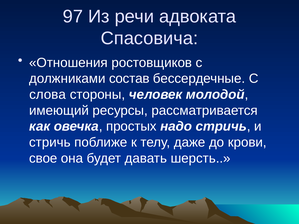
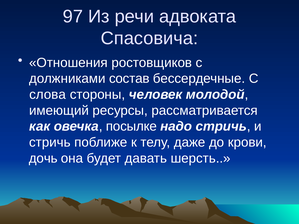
простых: простых -> посылке (131, 127)
свое: свое -> дочь (43, 158)
